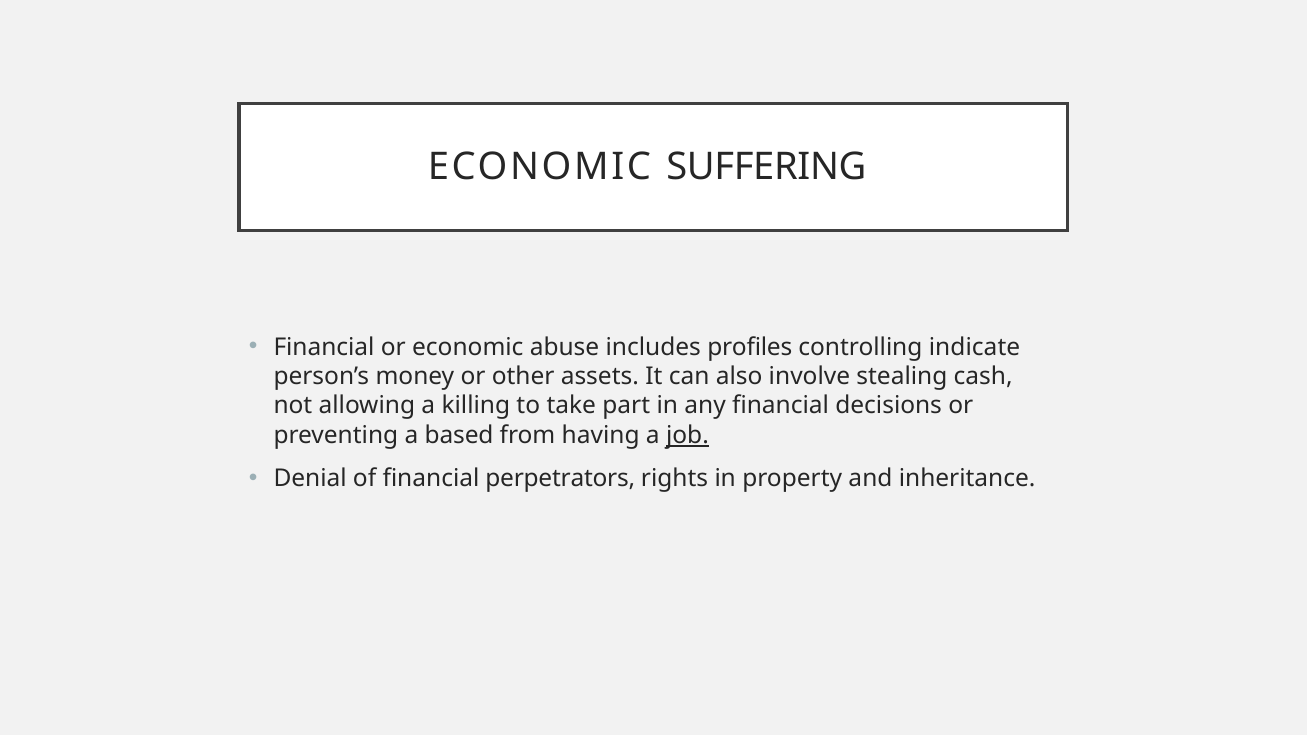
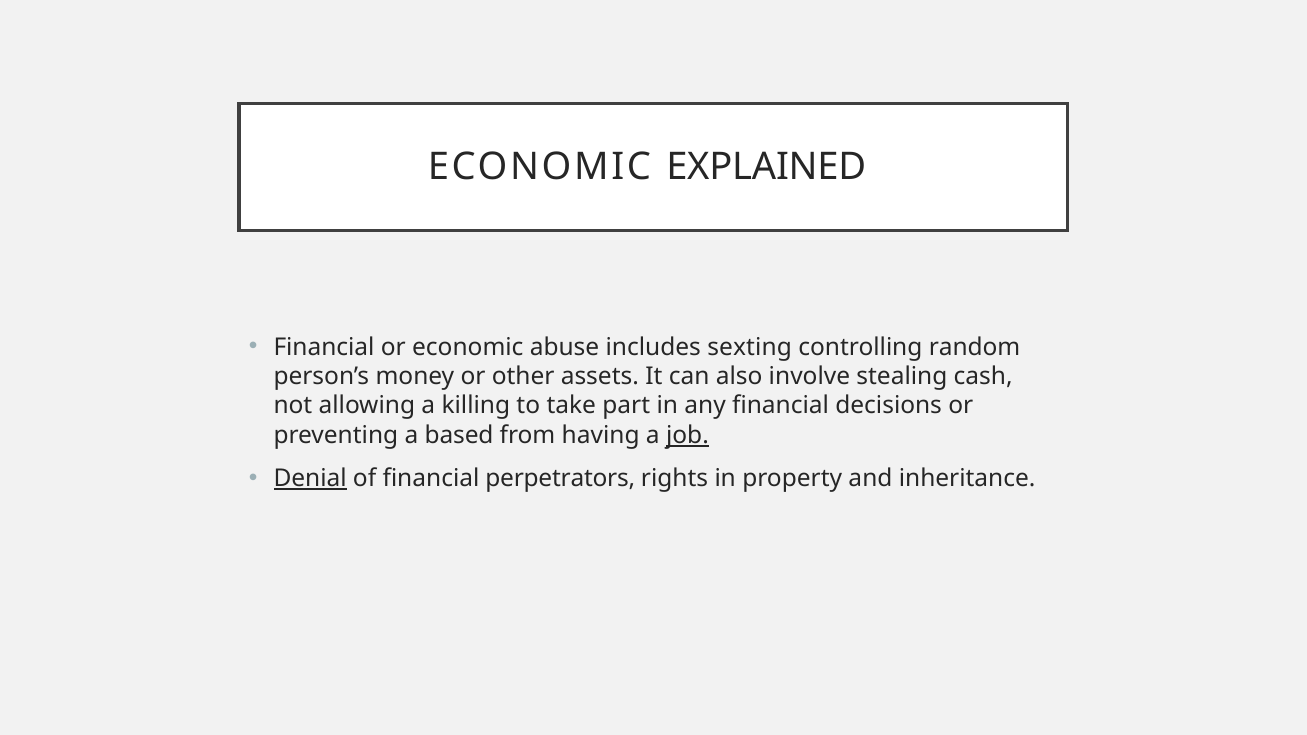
SUFFERING: SUFFERING -> EXPLAINED (766, 167)
profiles: profiles -> sexting (750, 347)
indicate: indicate -> random (975, 347)
Denial underline: none -> present (310, 478)
